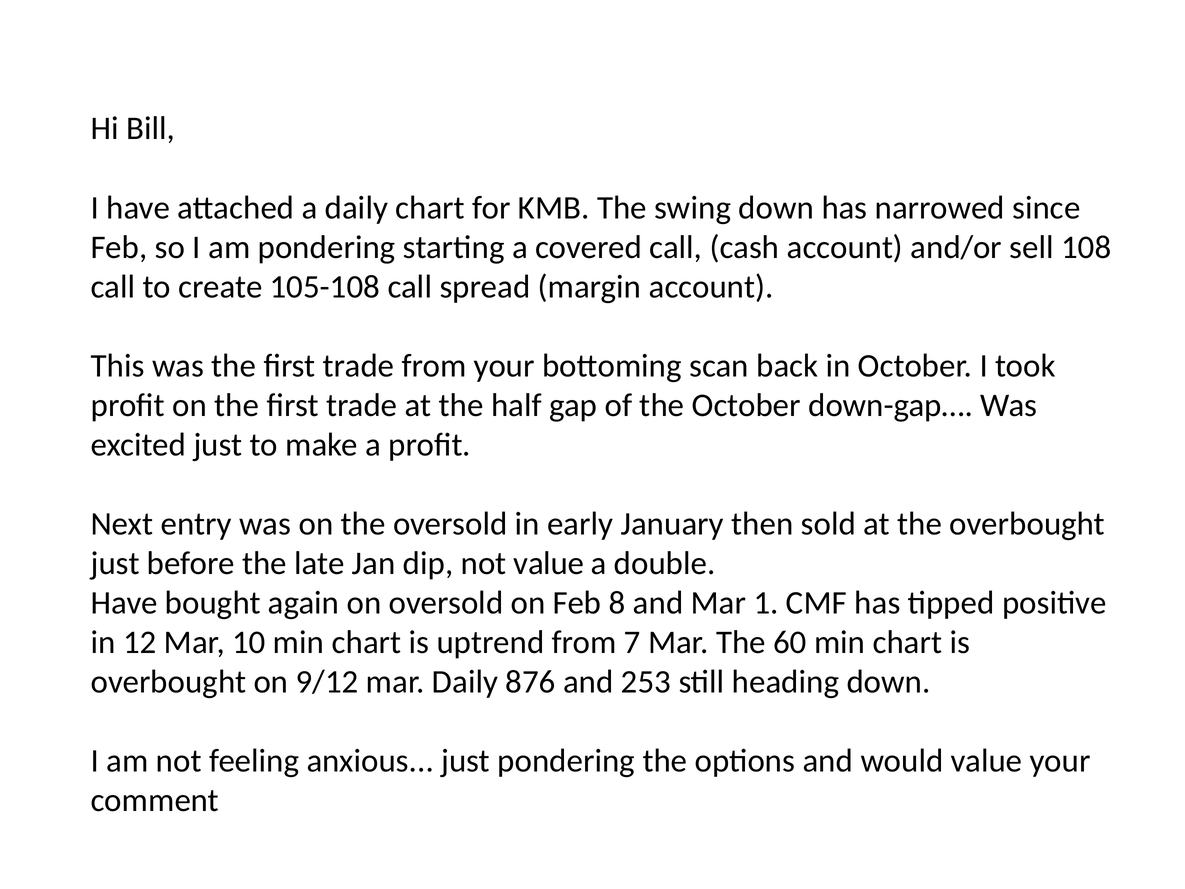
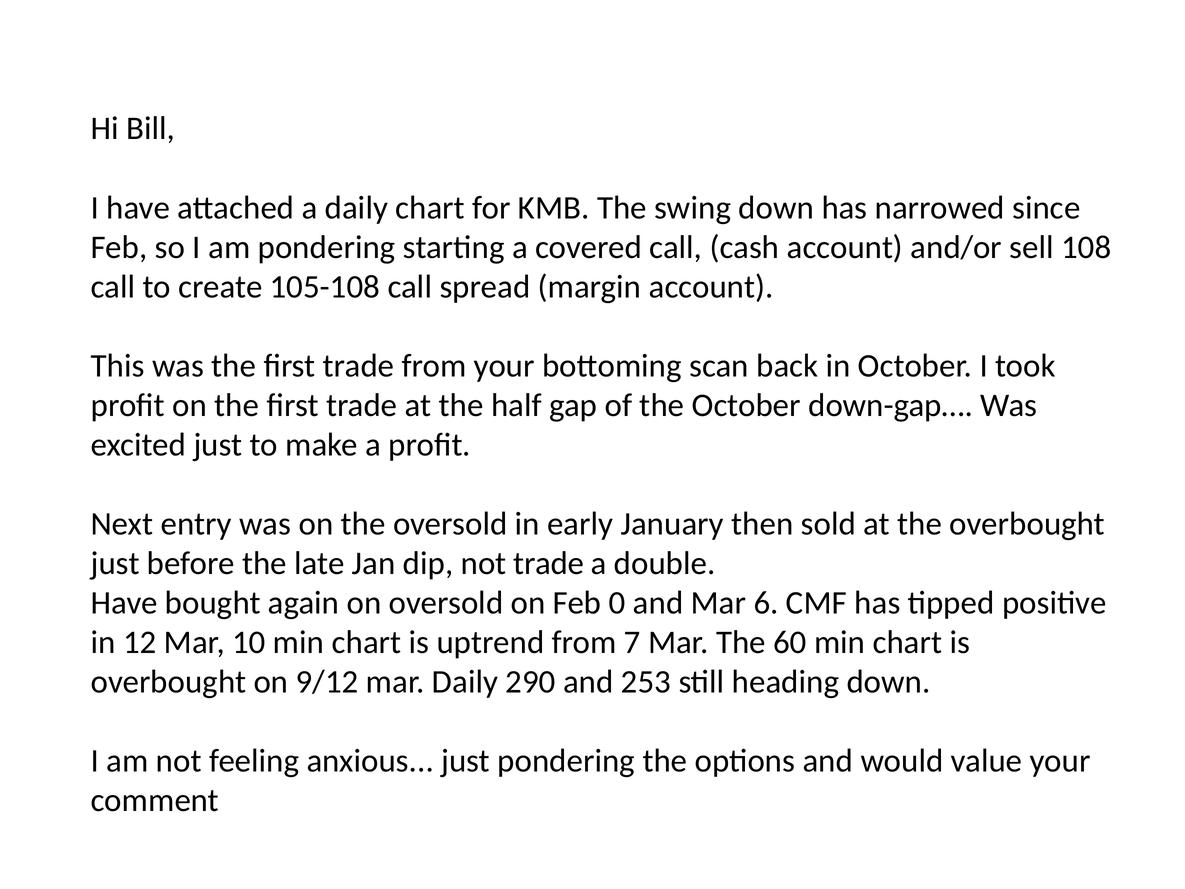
not value: value -> trade (549, 563)
8: 8 -> 0 (617, 603)
1: 1 -> 6 (766, 603)
876: 876 -> 290 (531, 682)
